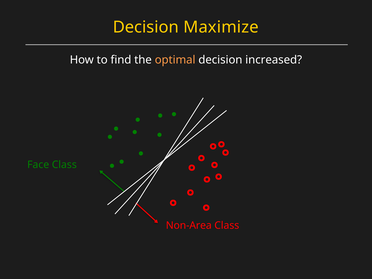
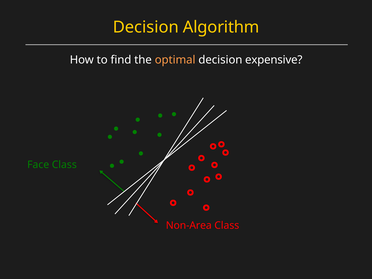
Maximize: Maximize -> Algorithm (221, 27)
increased: increased -> expensive (274, 60)
